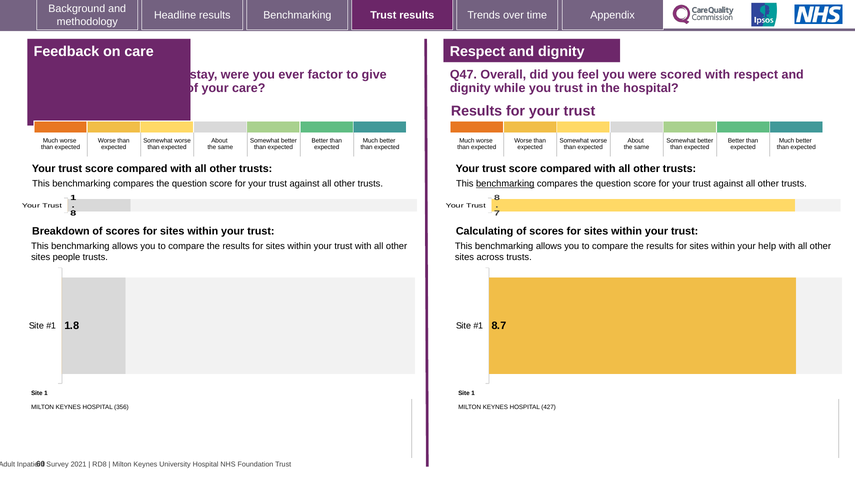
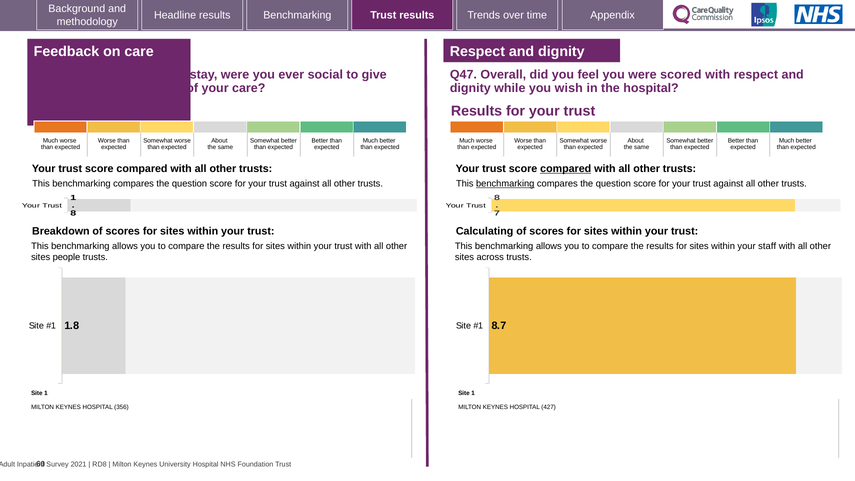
factor: factor -> social (325, 75)
you trust: trust -> wish (569, 88)
compared underline: none -> present (566, 169)
help: help -> staff (767, 246)
